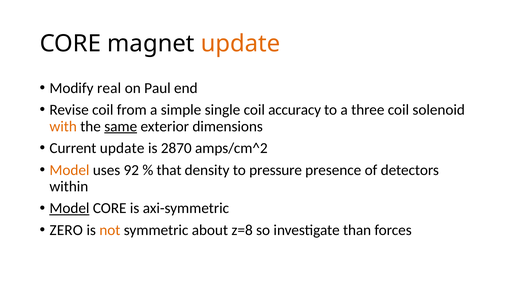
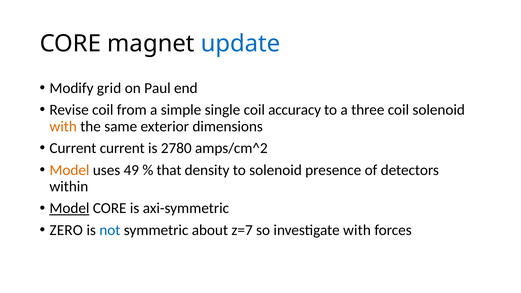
update colour: orange -> blue (241, 44)
real: real -> grid (109, 88)
same underline: present -> none (121, 126)
Current update: update -> current (122, 148)
2870: 2870 -> 2780 (176, 148)
92: 92 -> 49 (131, 170)
to pressure: pressure -> solenoid (276, 170)
not colour: orange -> blue (110, 230)
z=8: z=8 -> z=7 (242, 230)
investigate than: than -> with (357, 230)
